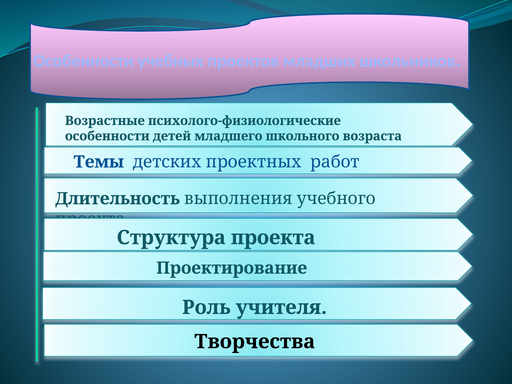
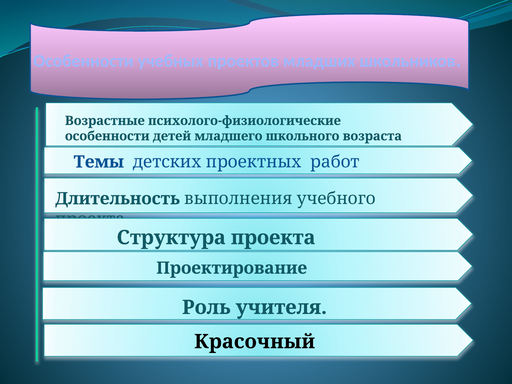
Творчества: Творчества -> Красочный (255, 342)
